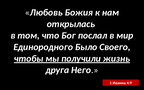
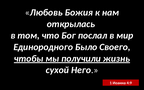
друга: друга -> сухой (57, 70)
